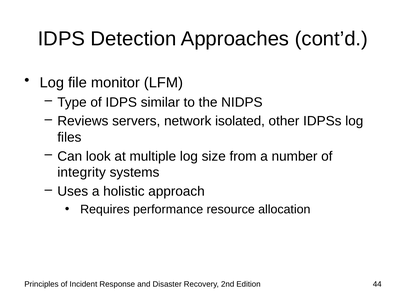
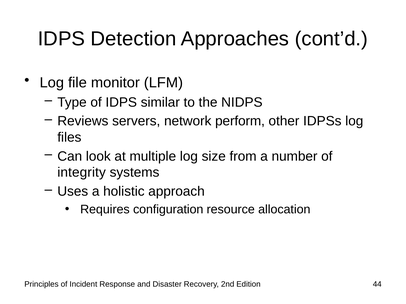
isolated: isolated -> perform (240, 121)
performance: performance -> configuration (168, 210)
